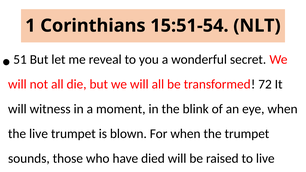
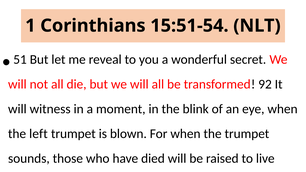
72: 72 -> 92 (265, 84)
the live: live -> left (38, 134)
